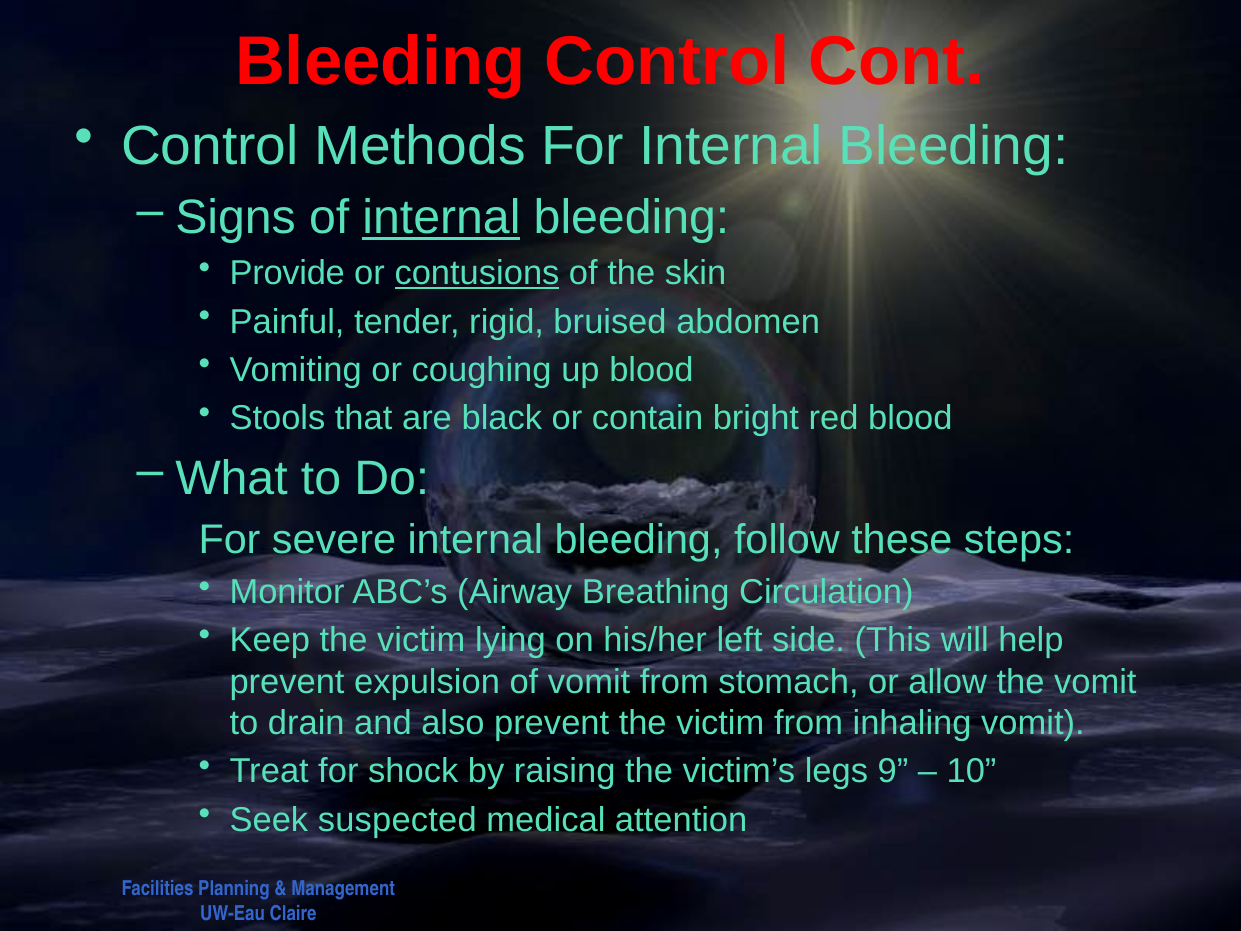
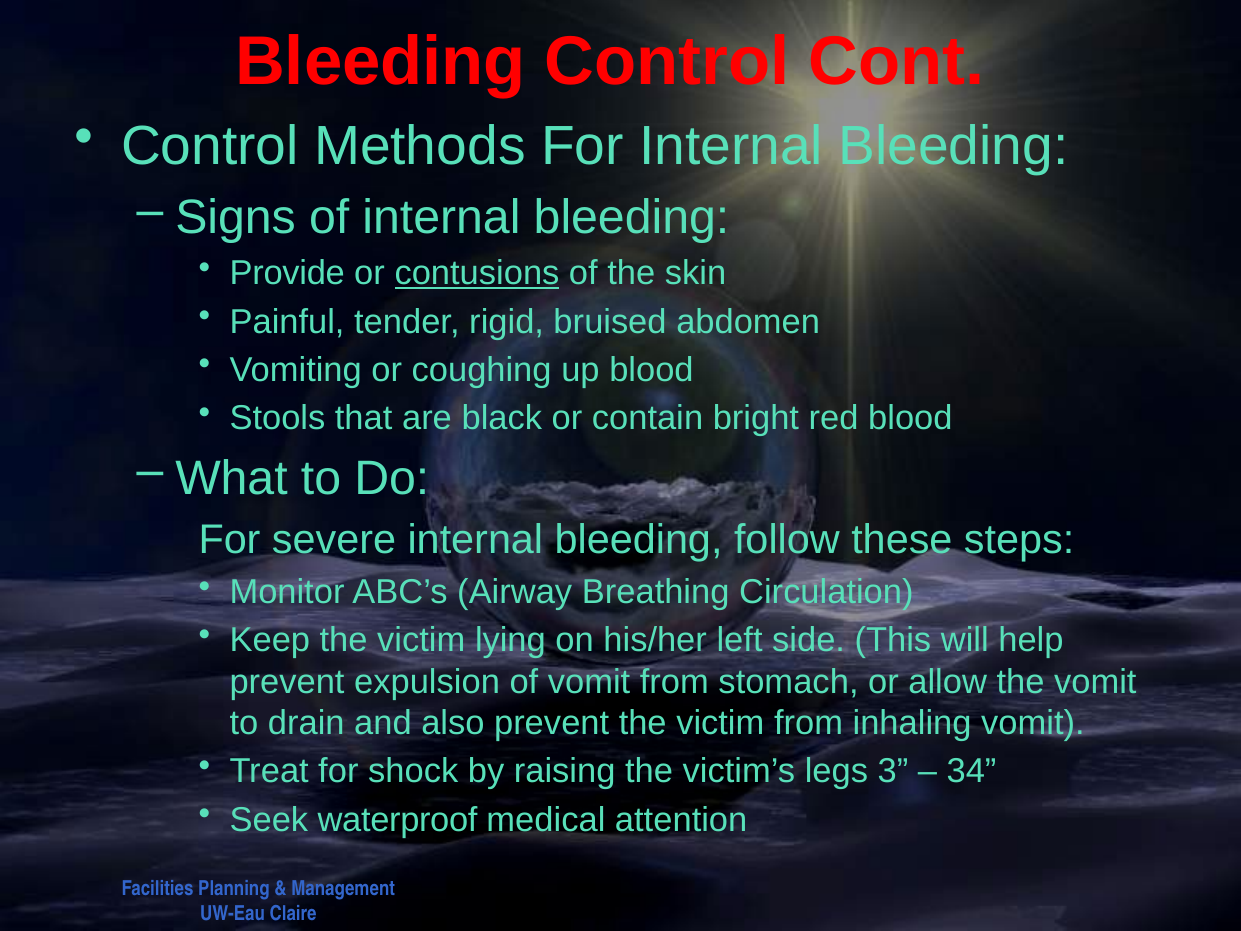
internal underline: present -> none (441, 218)
9: 9 -> 3 (893, 771)
10: 10 -> 34 (972, 771)
suspected: suspected -> waterproof (398, 820)
